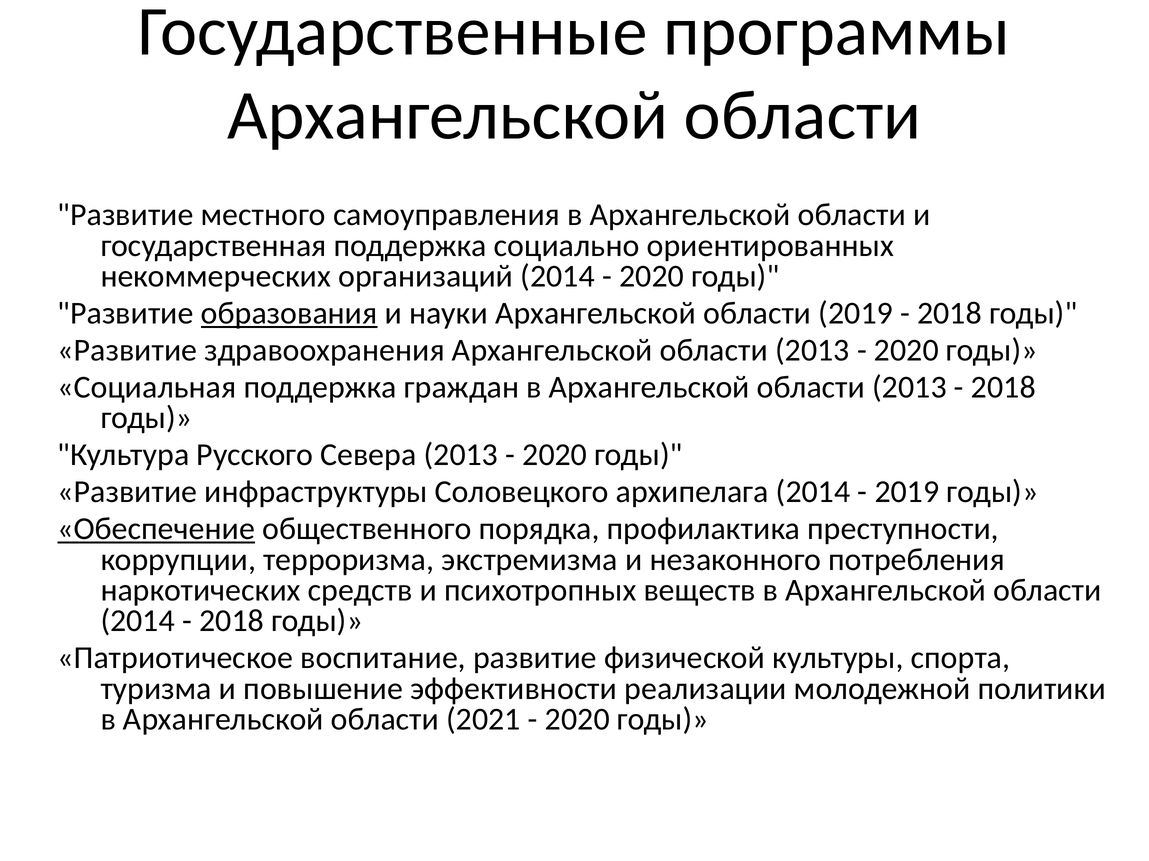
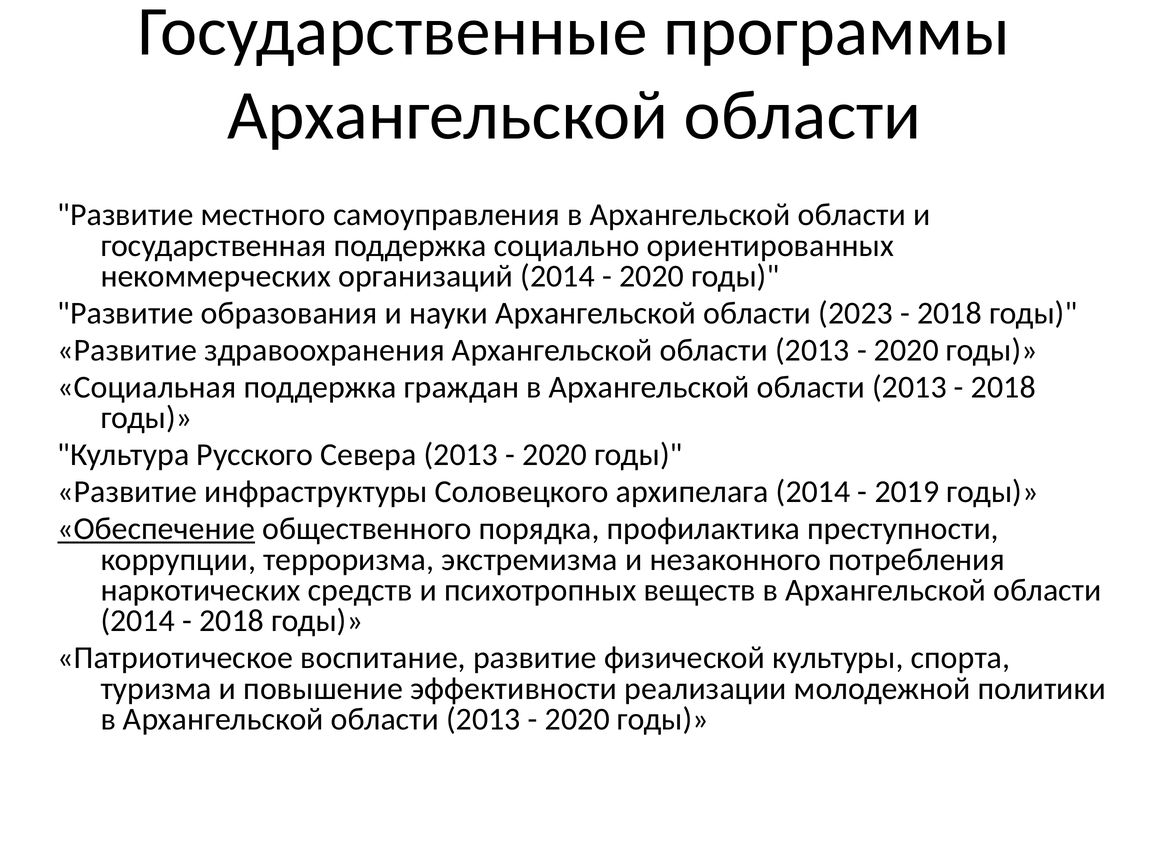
образования underline: present -> none (289, 313)
области 2019: 2019 -> 2023 (856, 313)
2021: 2021 -> 2013 (483, 720)
